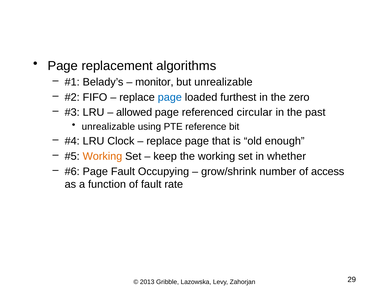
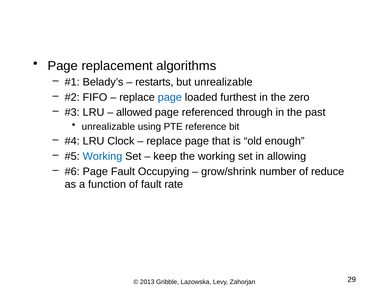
monitor: monitor -> restarts (154, 82)
circular: circular -> through (255, 112)
Working colour: orange -> blue (102, 156)
whether: whether -> allowing (287, 156)
access: access -> reduce (328, 171)
